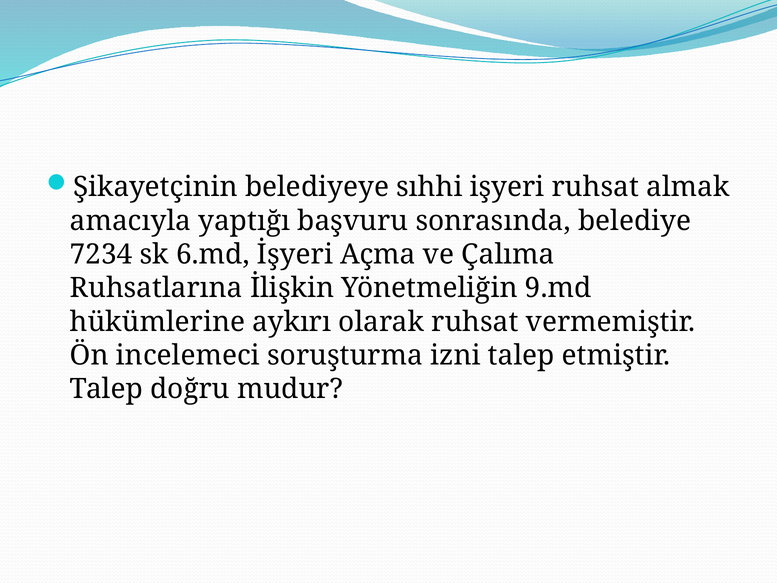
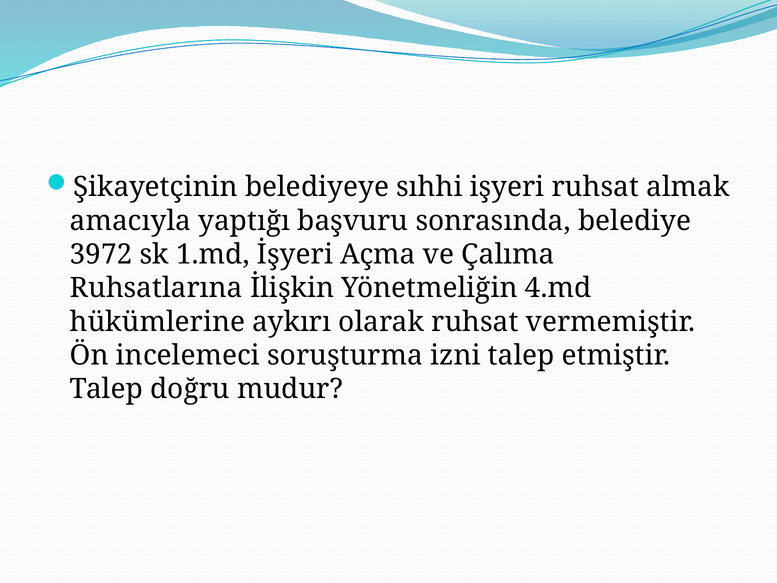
7234: 7234 -> 3972 (101, 254)
6.md: 6.md -> 1.md (213, 254)
9.md: 9.md -> 4.md (558, 288)
